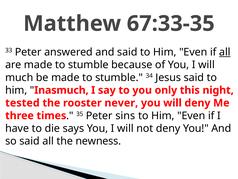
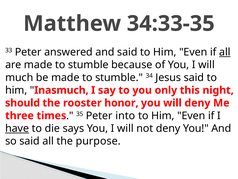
67:33-35: 67:33-35 -> 34:33-35 (171, 24)
tested: tested -> should (23, 103)
never: never -> honor (121, 103)
sins: sins -> into (125, 115)
have underline: none -> present (17, 128)
newness: newness -> purpose (98, 141)
